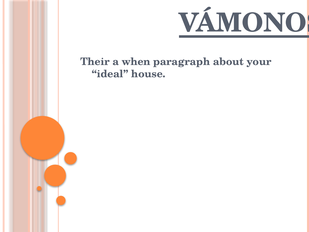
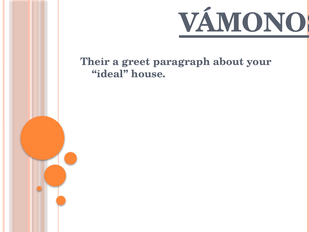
when: when -> greet (136, 62)
